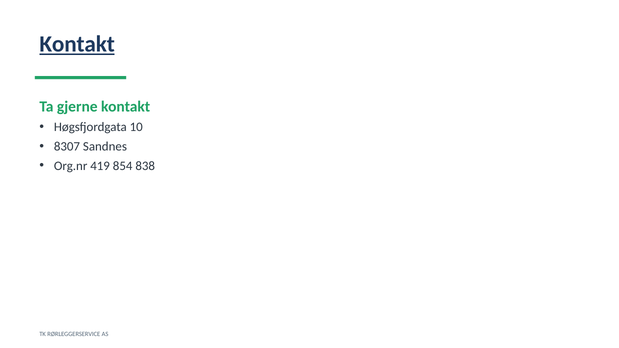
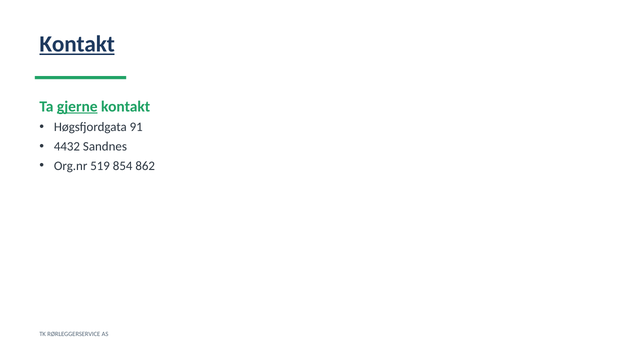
gjerne underline: none -> present (77, 107)
10: 10 -> 91 (136, 127)
8307: 8307 -> 4432 (67, 147)
419: 419 -> 519 (100, 166)
838: 838 -> 862 (145, 166)
